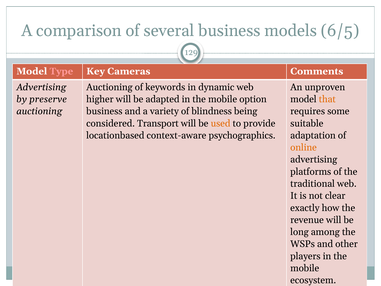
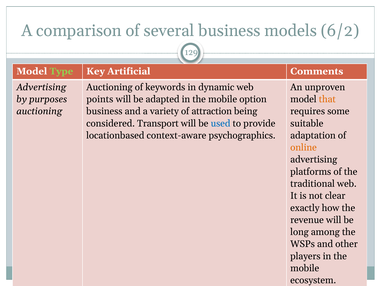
6/5: 6/5 -> 6/2 (340, 31)
Type colour: pink -> light green (61, 71)
Cameras: Cameras -> Artificial (129, 71)
preserve: preserve -> purposes (48, 99)
higher: higher -> points (100, 99)
blindness: blindness -> attraction (212, 111)
used colour: orange -> blue (221, 123)
